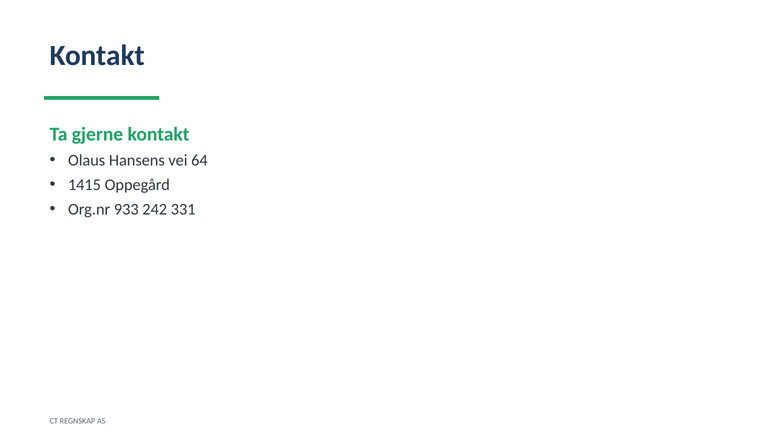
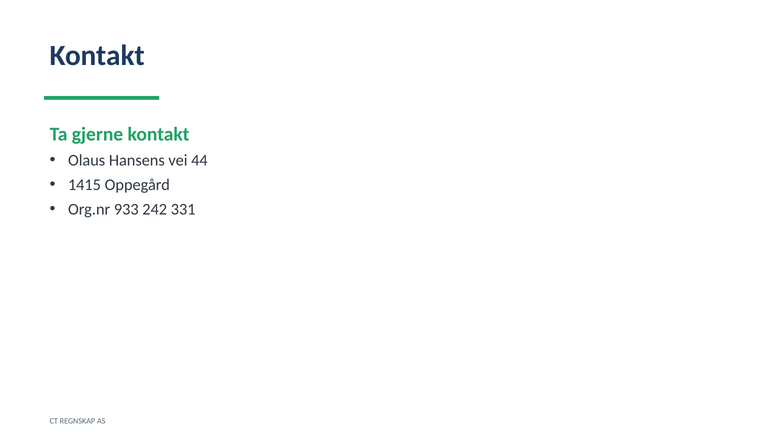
64: 64 -> 44 (199, 161)
